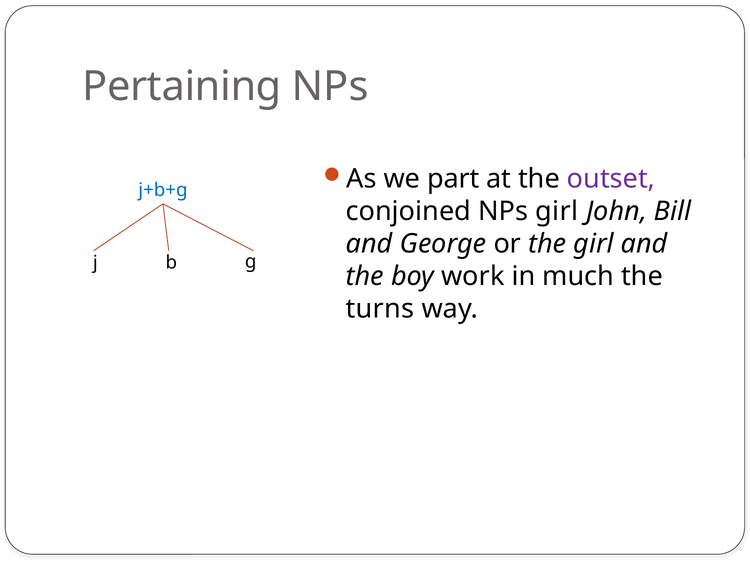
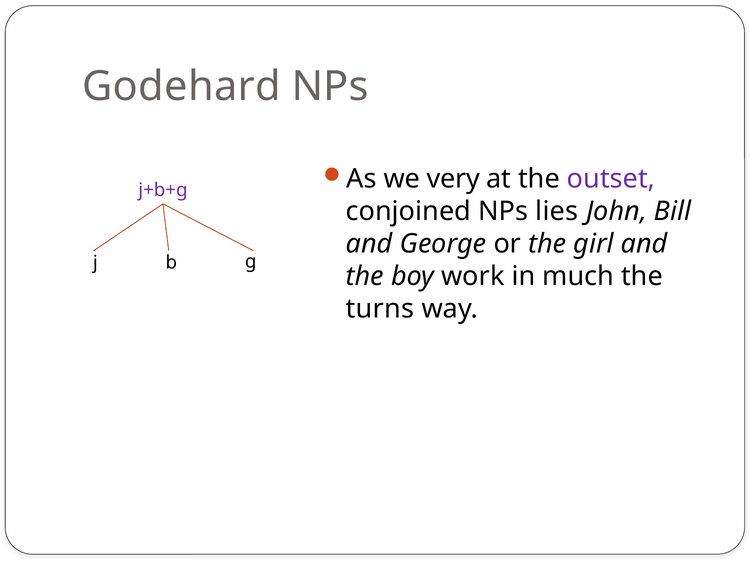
Pertaining: Pertaining -> Godehard (182, 87)
part: part -> very (453, 179)
j+b+g colour: blue -> purple (163, 190)
NPs girl: girl -> lies (557, 212)
